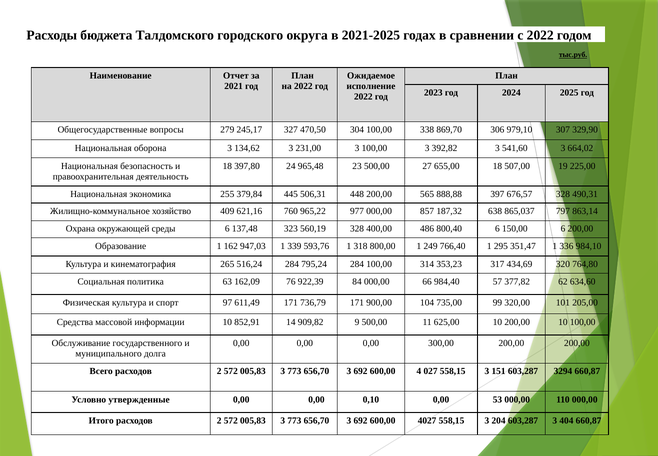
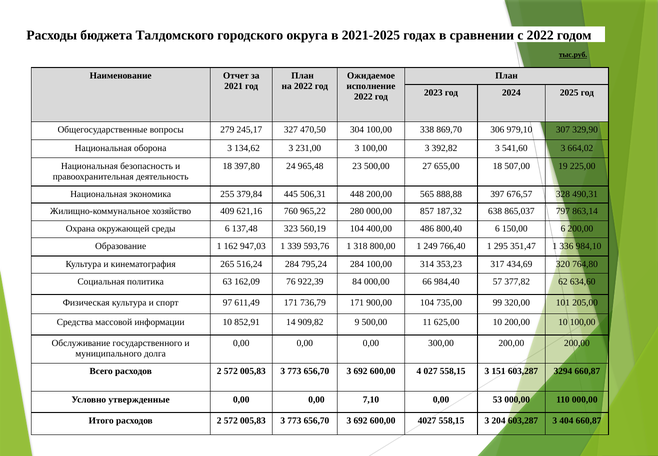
977: 977 -> 280 (357, 211)
560,19 328: 328 -> 104 (357, 229)
0,10: 0,10 -> 7,10 (371, 399)
